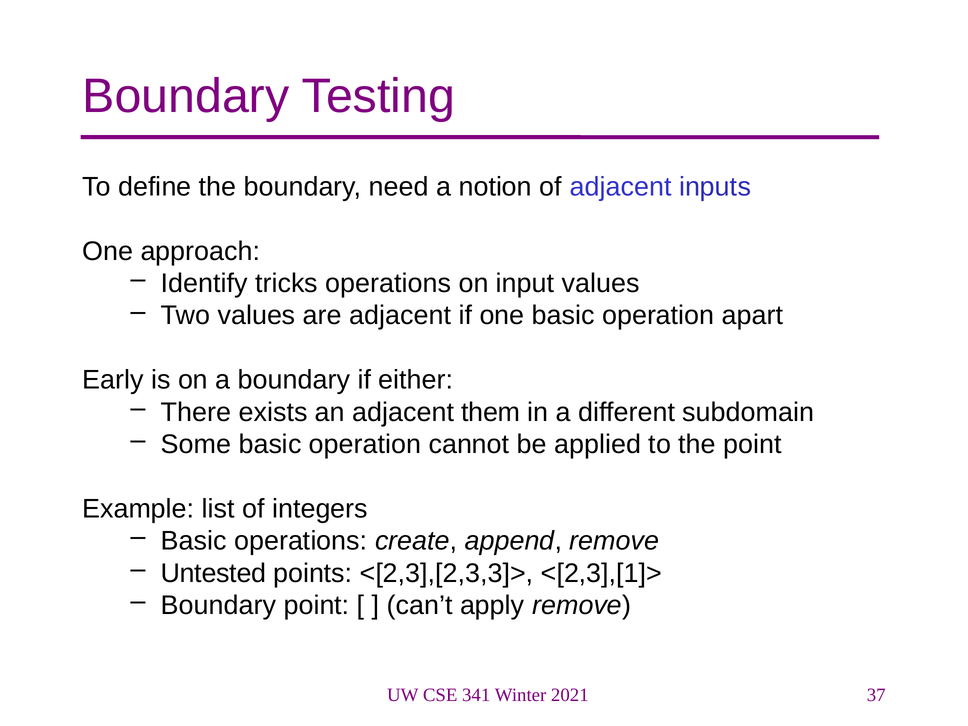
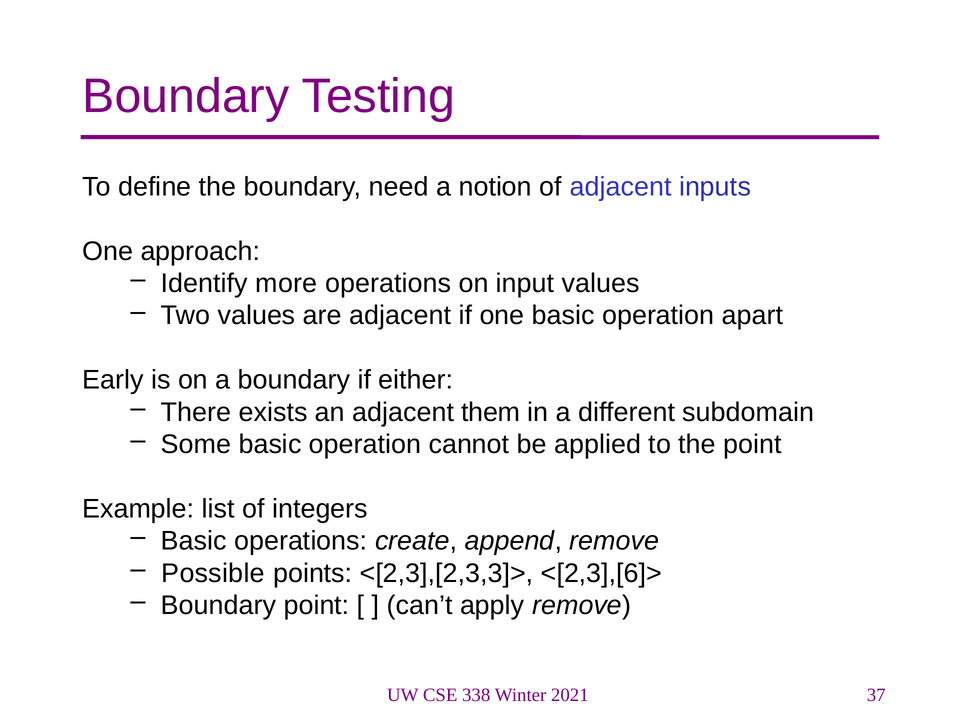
tricks: tricks -> more (286, 283)
Untested: Untested -> Possible (213, 573)
<[2,3],[1]>: <[2,3],[1]> -> <[2,3],[6]> (601, 573)
341: 341 -> 338 (476, 695)
